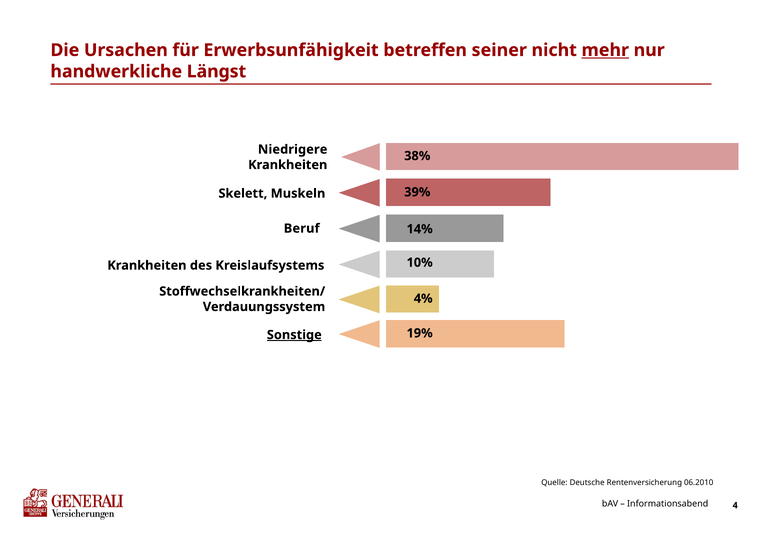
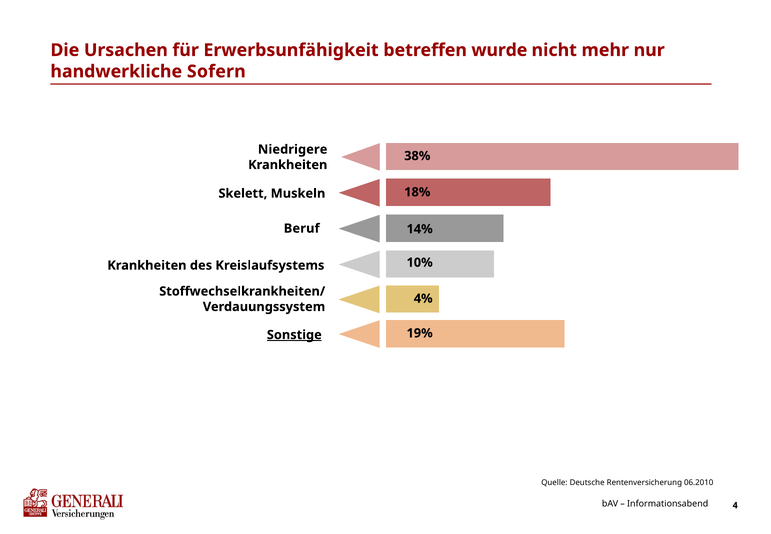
seiner: seiner -> wurde (499, 50)
mehr underline: present -> none (605, 50)
Längst: Längst -> Sofern (216, 71)
39%: 39% -> 18% (417, 192)
